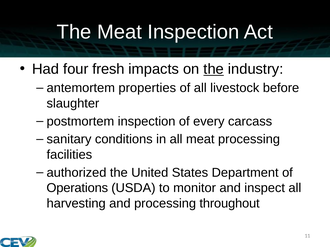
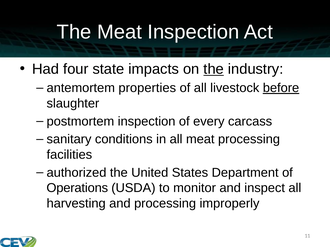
fresh: fresh -> state (108, 69)
before underline: none -> present (281, 88)
throughout: throughout -> improperly (230, 204)
